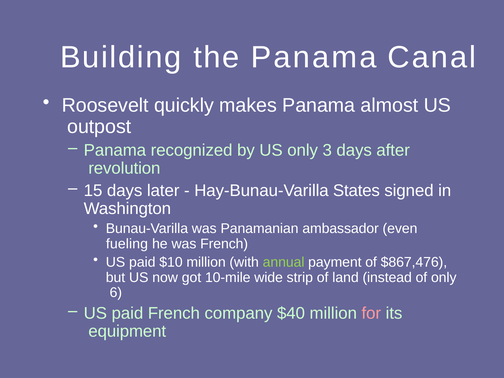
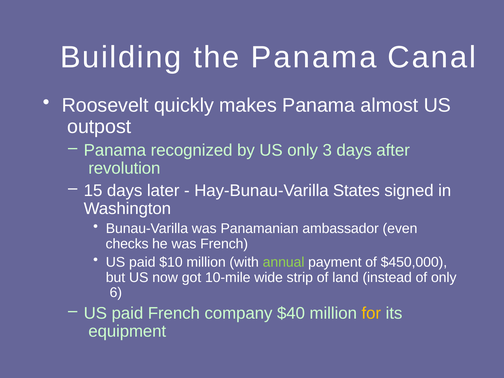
fueling: fueling -> checks (127, 244)
$867,476: $867,476 -> $450,000 (414, 262)
for colour: pink -> yellow (371, 313)
